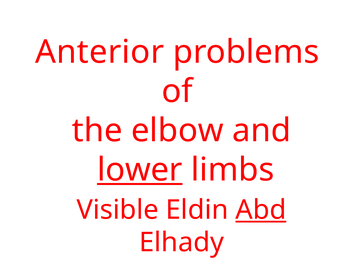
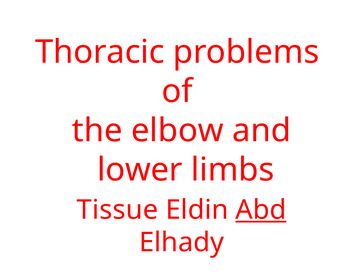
Anterior: Anterior -> Thoracic (100, 52)
lower underline: present -> none (140, 170)
Visible: Visible -> Tissue (117, 210)
